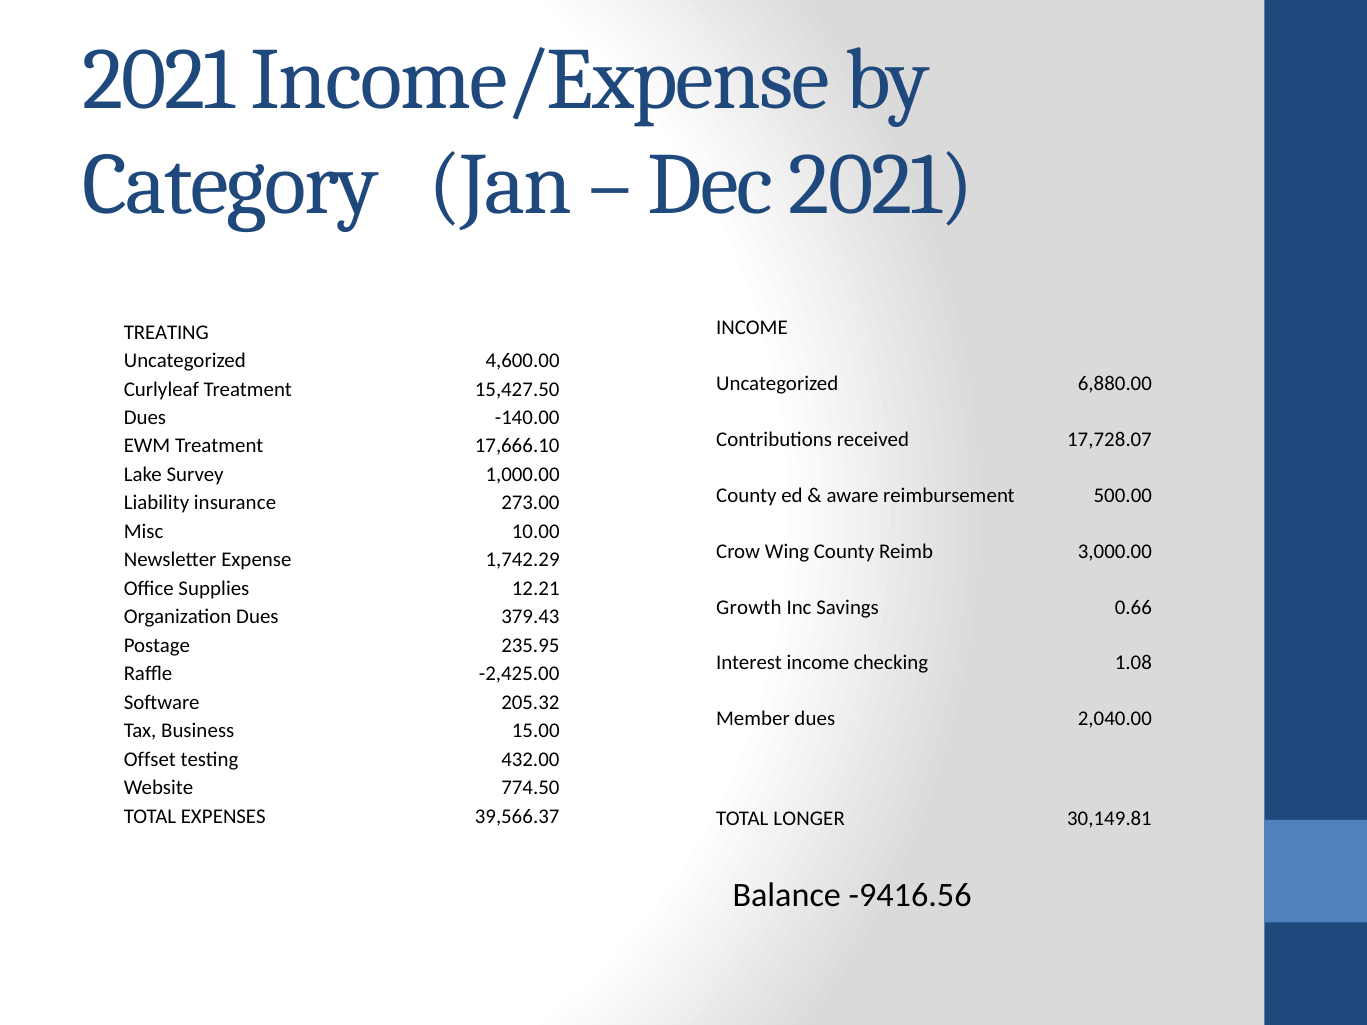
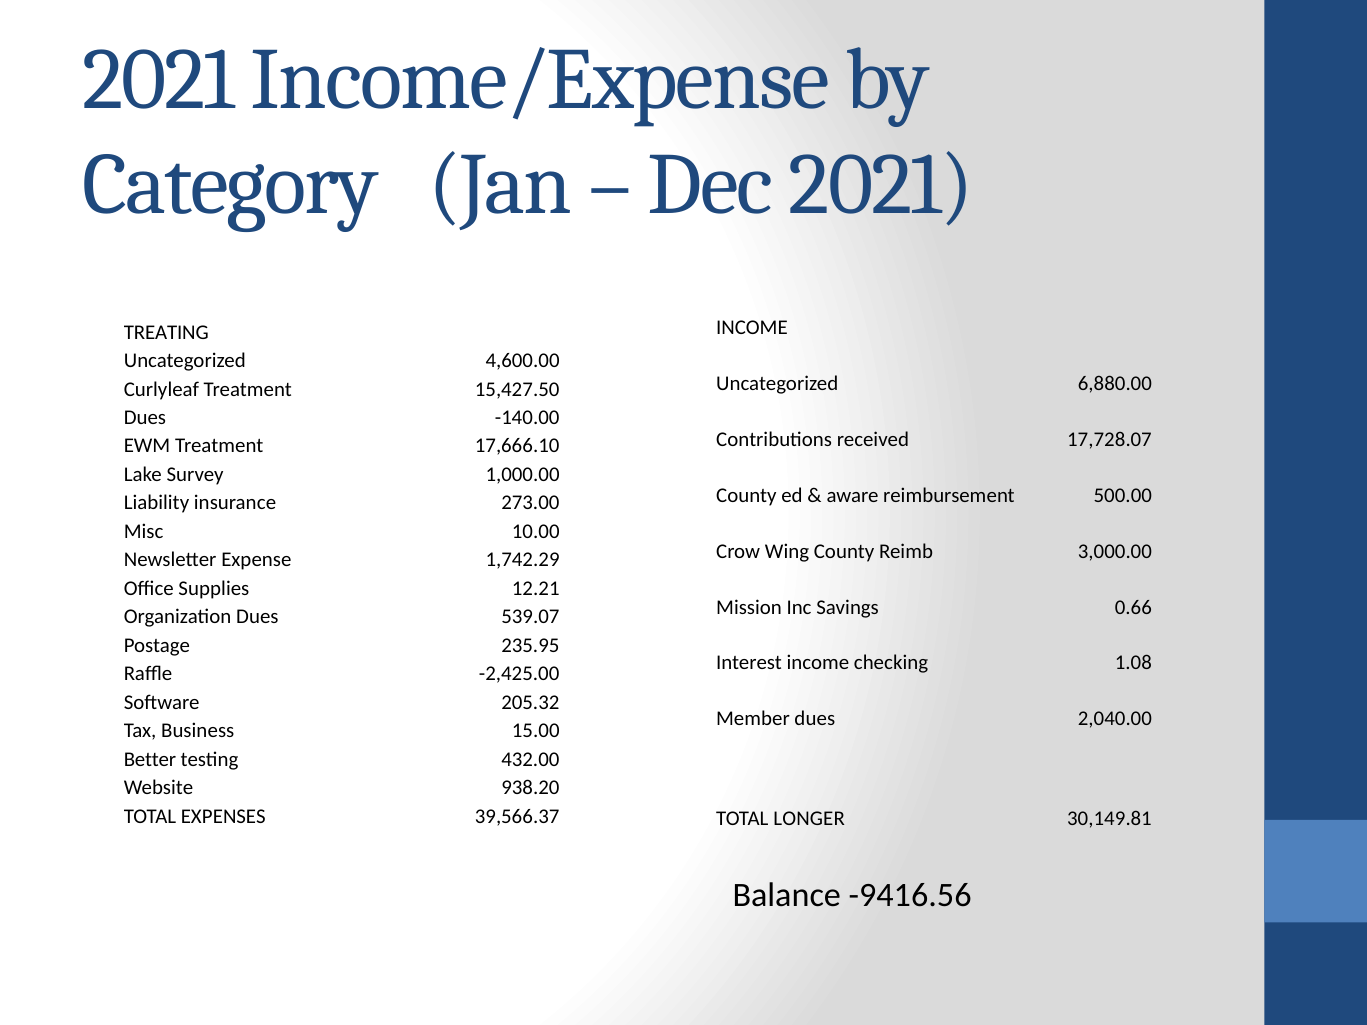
Growth: Growth -> Mission (749, 607)
379.43: 379.43 -> 539.07 (530, 617)
Offset: Offset -> Better (150, 759)
774.50: 774.50 -> 938.20 (530, 788)
